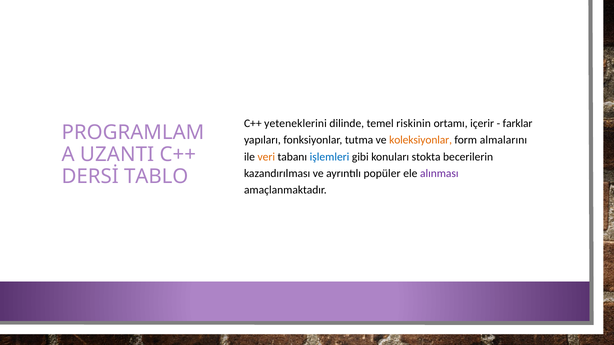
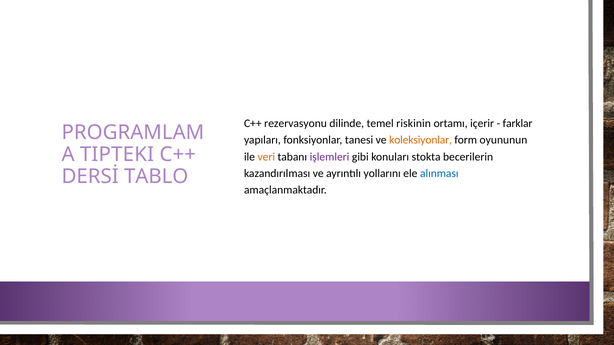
yeteneklerini: yeteneklerini -> rezervasyonu (296, 124)
tutma: tutma -> tanesi (359, 140)
almalarını: almalarını -> oyununun (503, 140)
UZANTI: UZANTI -> TIPTEKI (117, 155)
işlemleri colour: blue -> purple (330, 157)
popüler: popüler -> yollarını (382, 173)
alınması colour: purple -> blue (439, 173)
